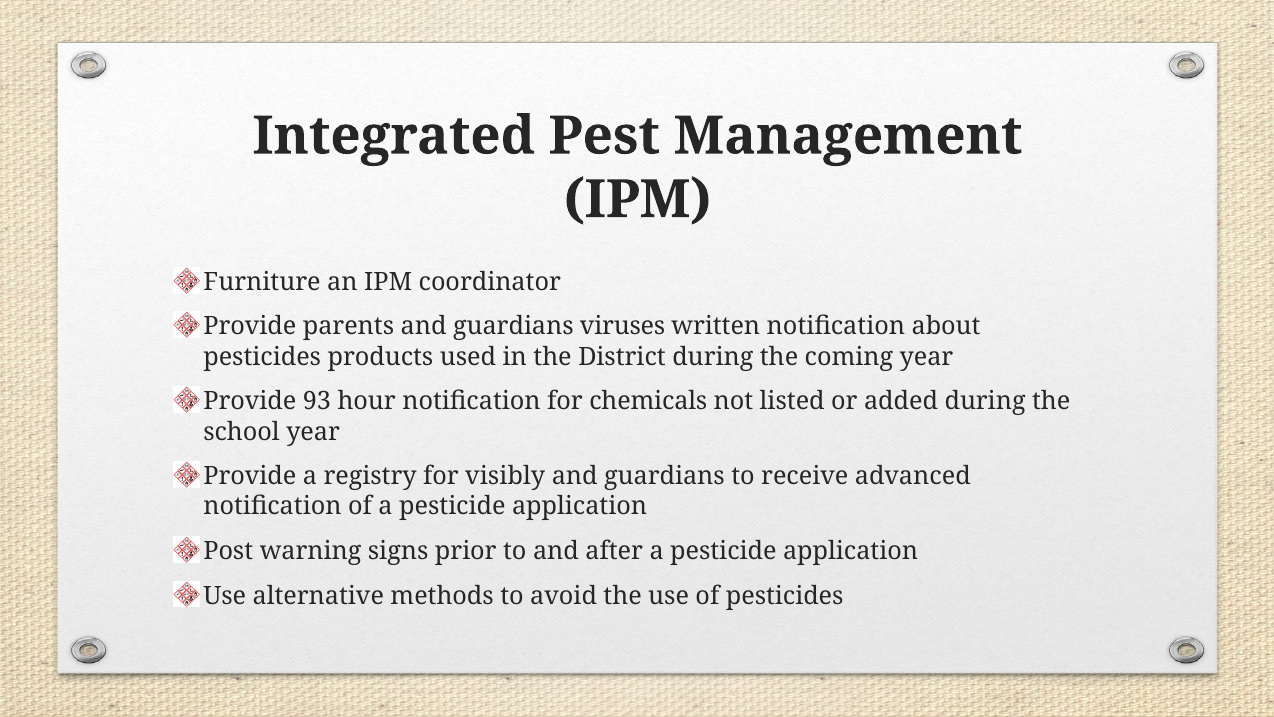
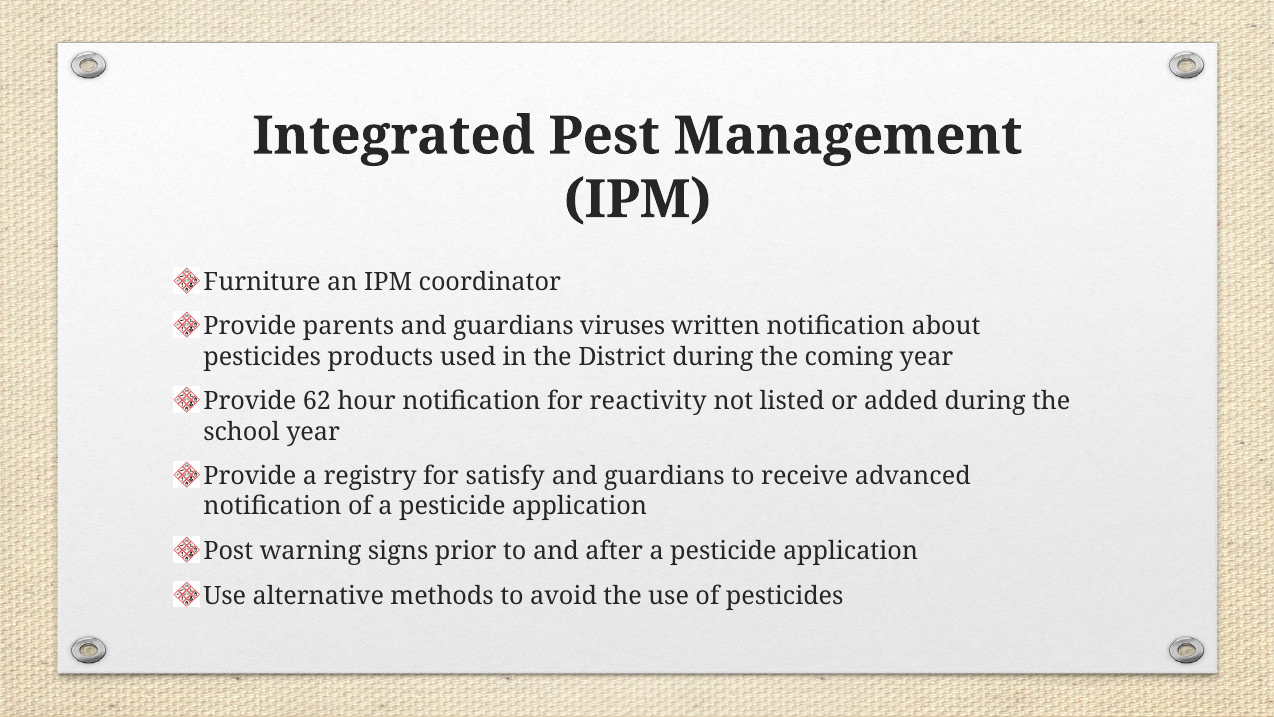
93: 93 -> 62 (317, 401)
chemicals: chemicals -> reactivity (648, 401)
visibly: visibly -> satisfy (505, 476)
